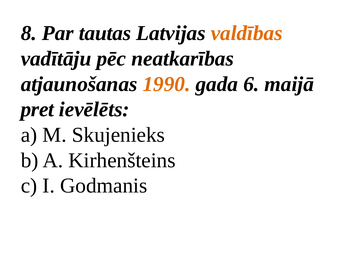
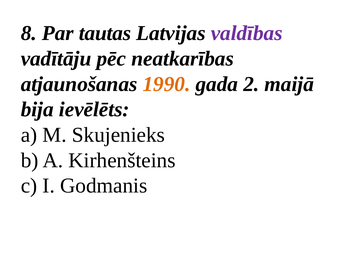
valdības colour: orange -> purple (247, 33)
6: 6 -> 2 (251, 84)
pret: pret -> bija (37, 110)
